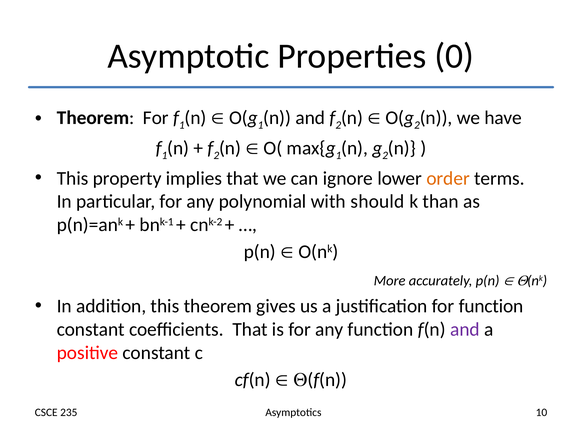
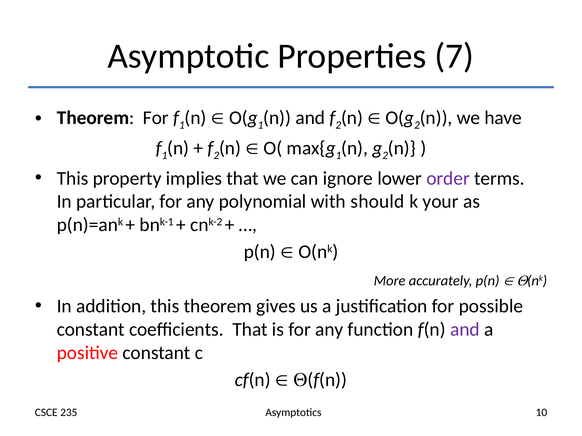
0: 0 -> 7 (454, 56)
order colour: orange -> purple (448, 178)
than: than -> your (441, 202)
for function: function -> possible (491, 307)
